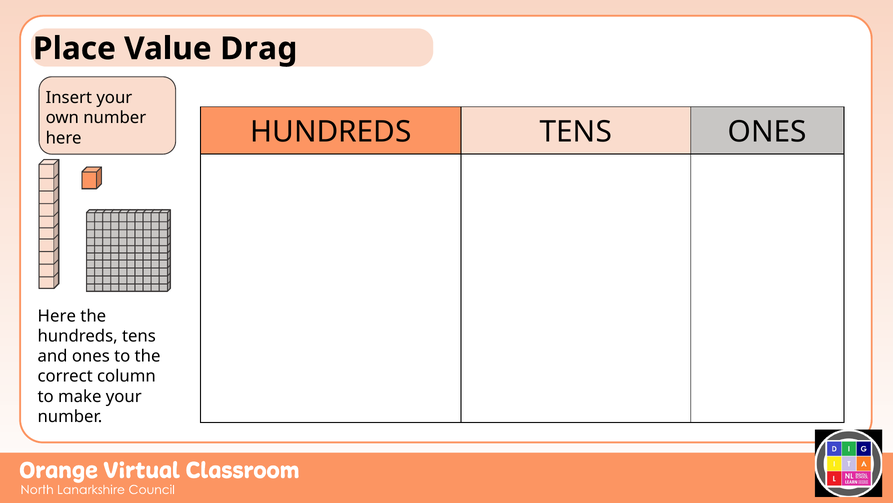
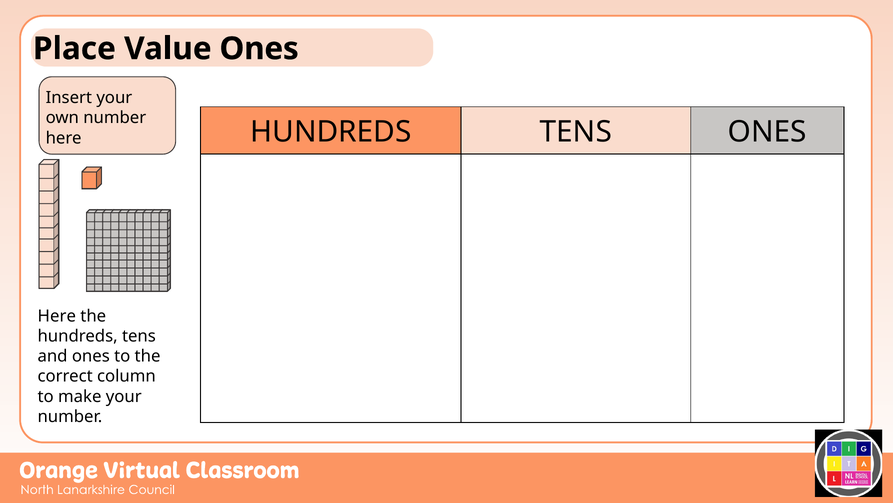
Value Drag: Drag -> Ones (259, 49)
